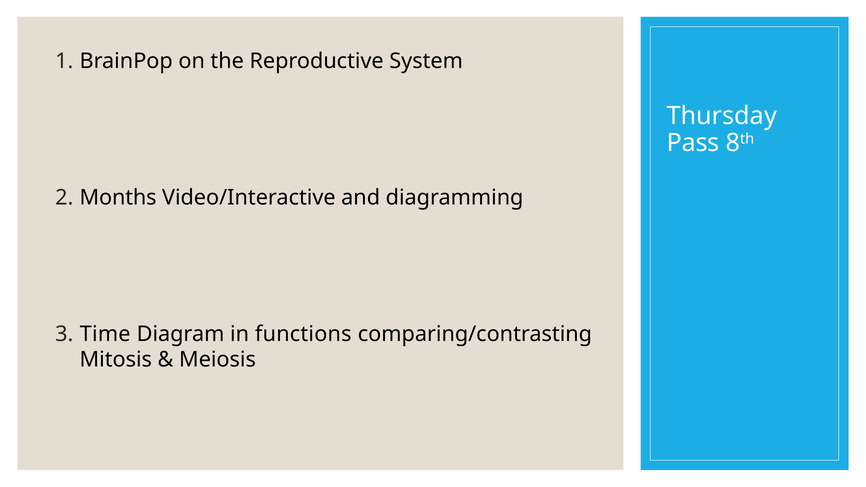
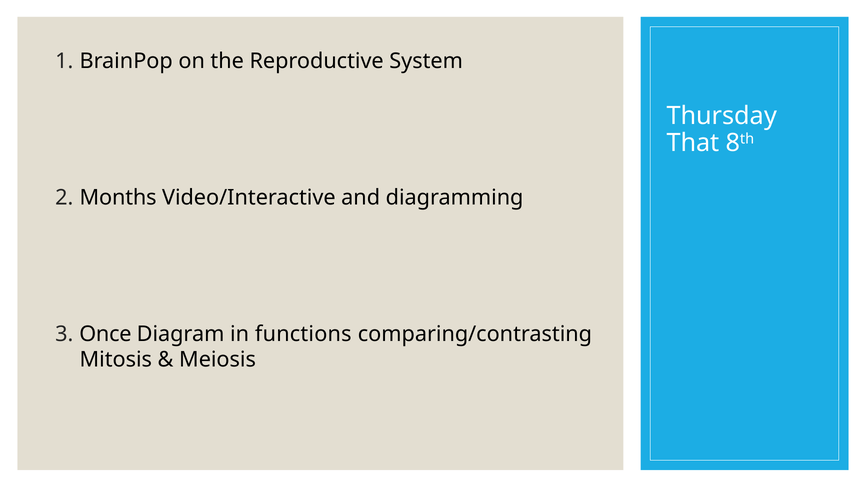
Pass: Pass -> That (693, 143)
Time: Time -> Once (105, 334)
